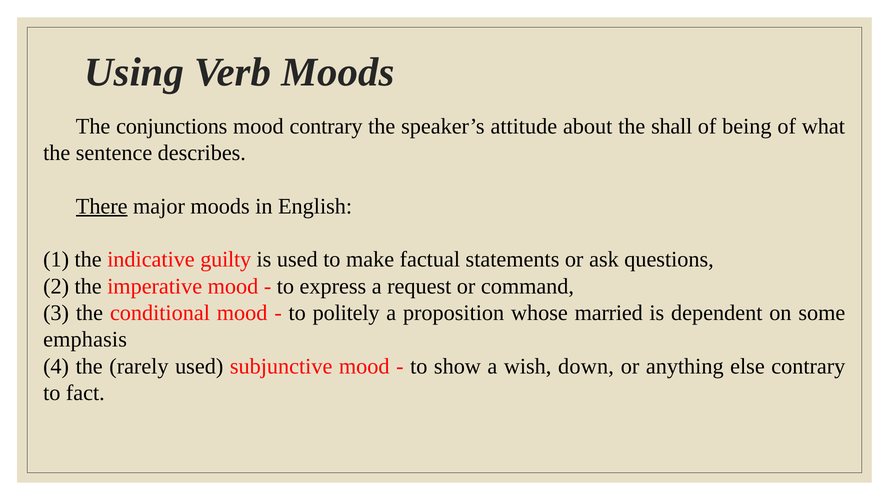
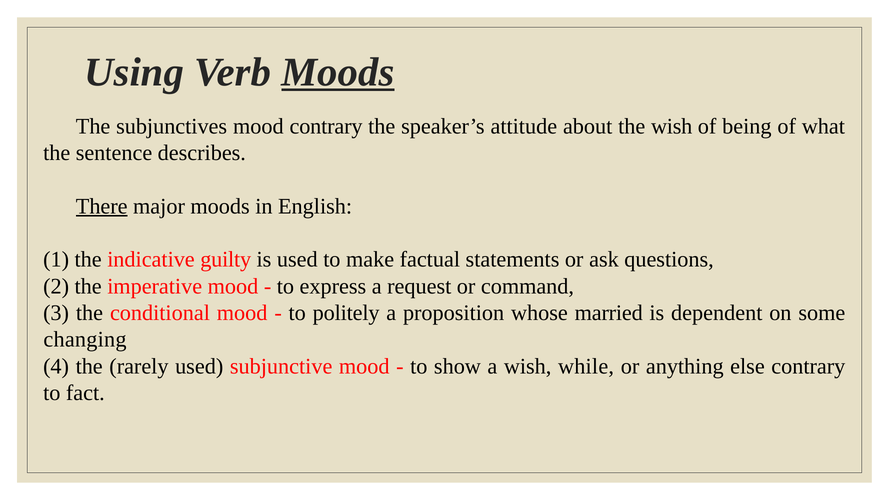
Moods underline: none -> present (338, 72)
conjunctions: conjunctions -> subjunctives (172, 126)
the shall: shall -> wish (672, 126)
emphasis: emphasis -> changing (85, 340)
down: down -> while (586, 366)
